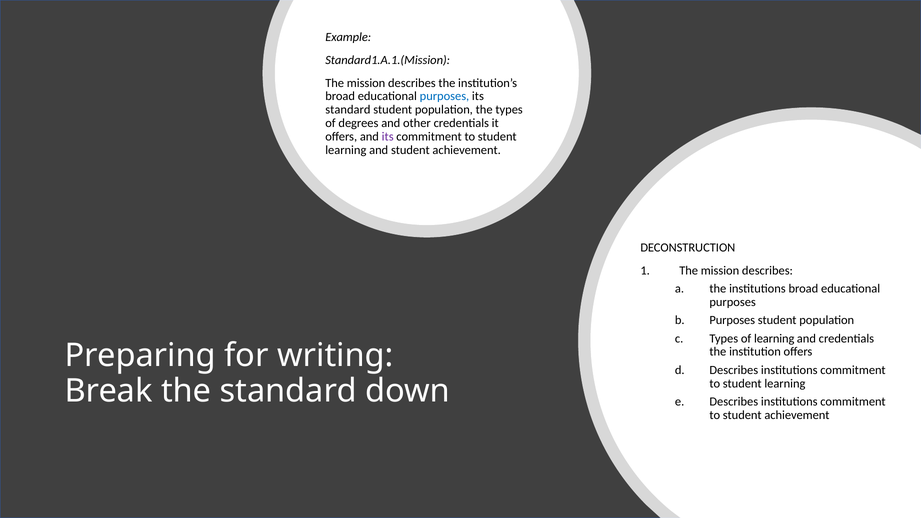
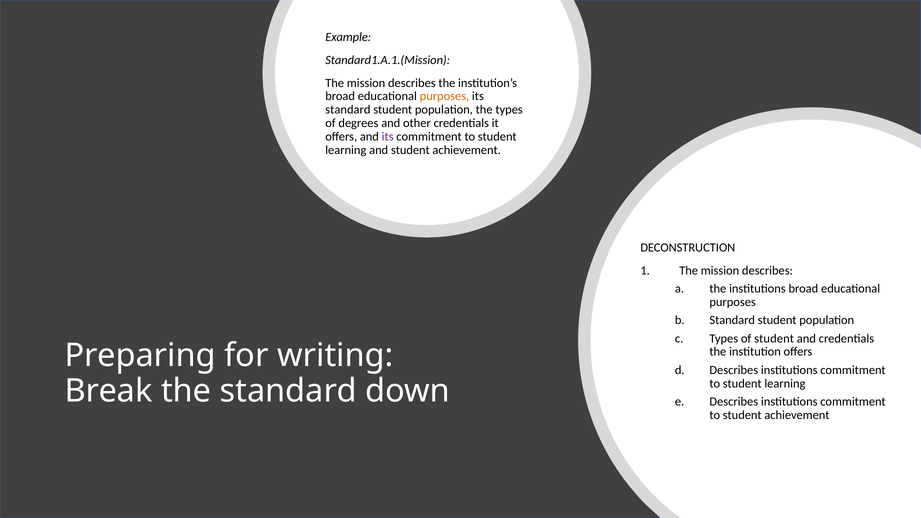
purposes colour: blue -> orange (444, 96)
Purposes: Purposes -> Standard (732, 320)
of learning: learning -> student (774, 339)
